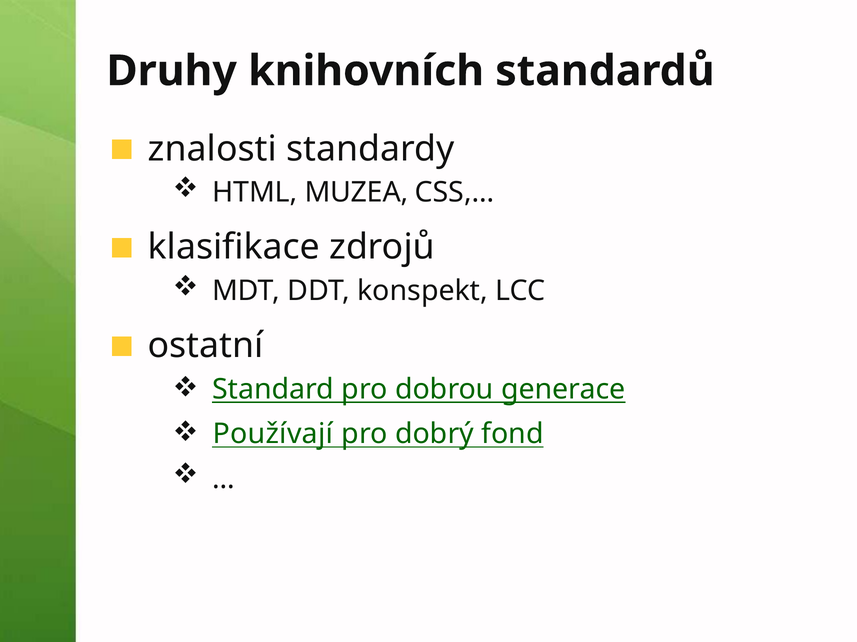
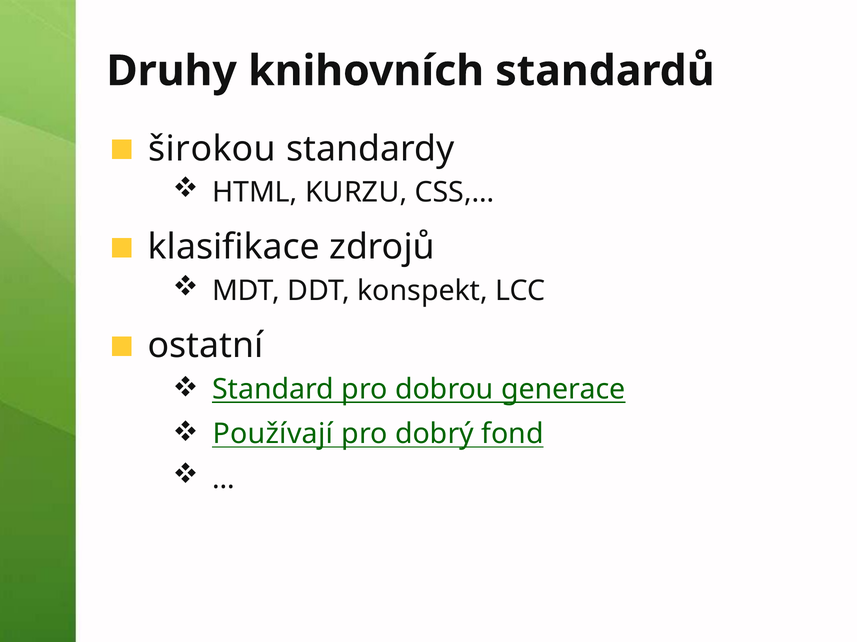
znalosti: znalosti -> širokou (212, 149)
MUZEA: MUZEA -> KURZU (356, 193)
